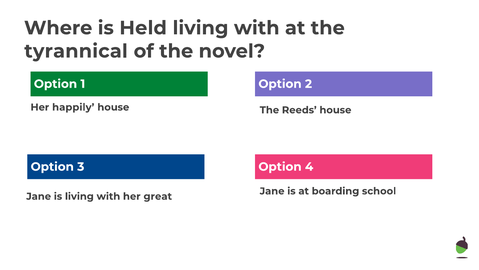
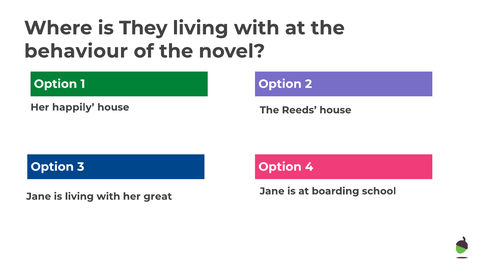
Held: Held -> They (143, 28)
tyrannical: tyrannical -> behaviour (76, 51)
